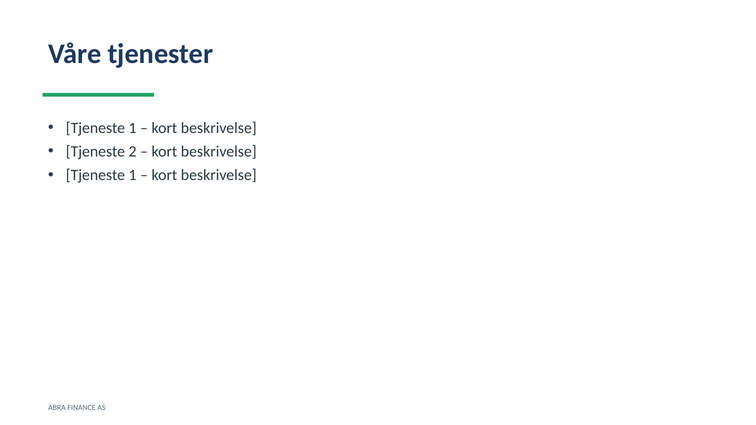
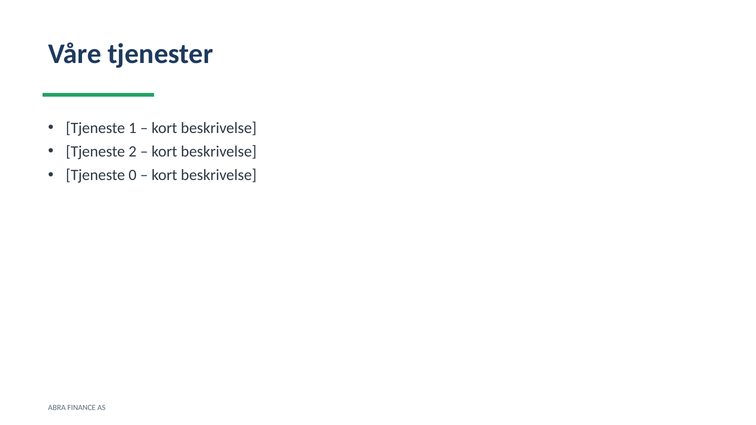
1: 1 -> 0 (133, 175)
